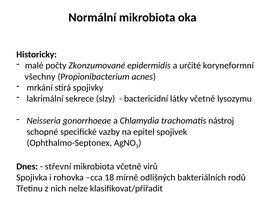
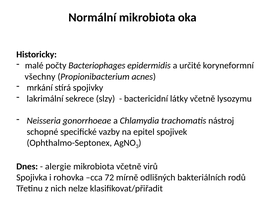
Zkonzumované: Zkonzumované -> Bacteriophages (97, 66)
střevní: střevní -> alergie (58, 167)
18: 18 -> 72 (109, 178)
